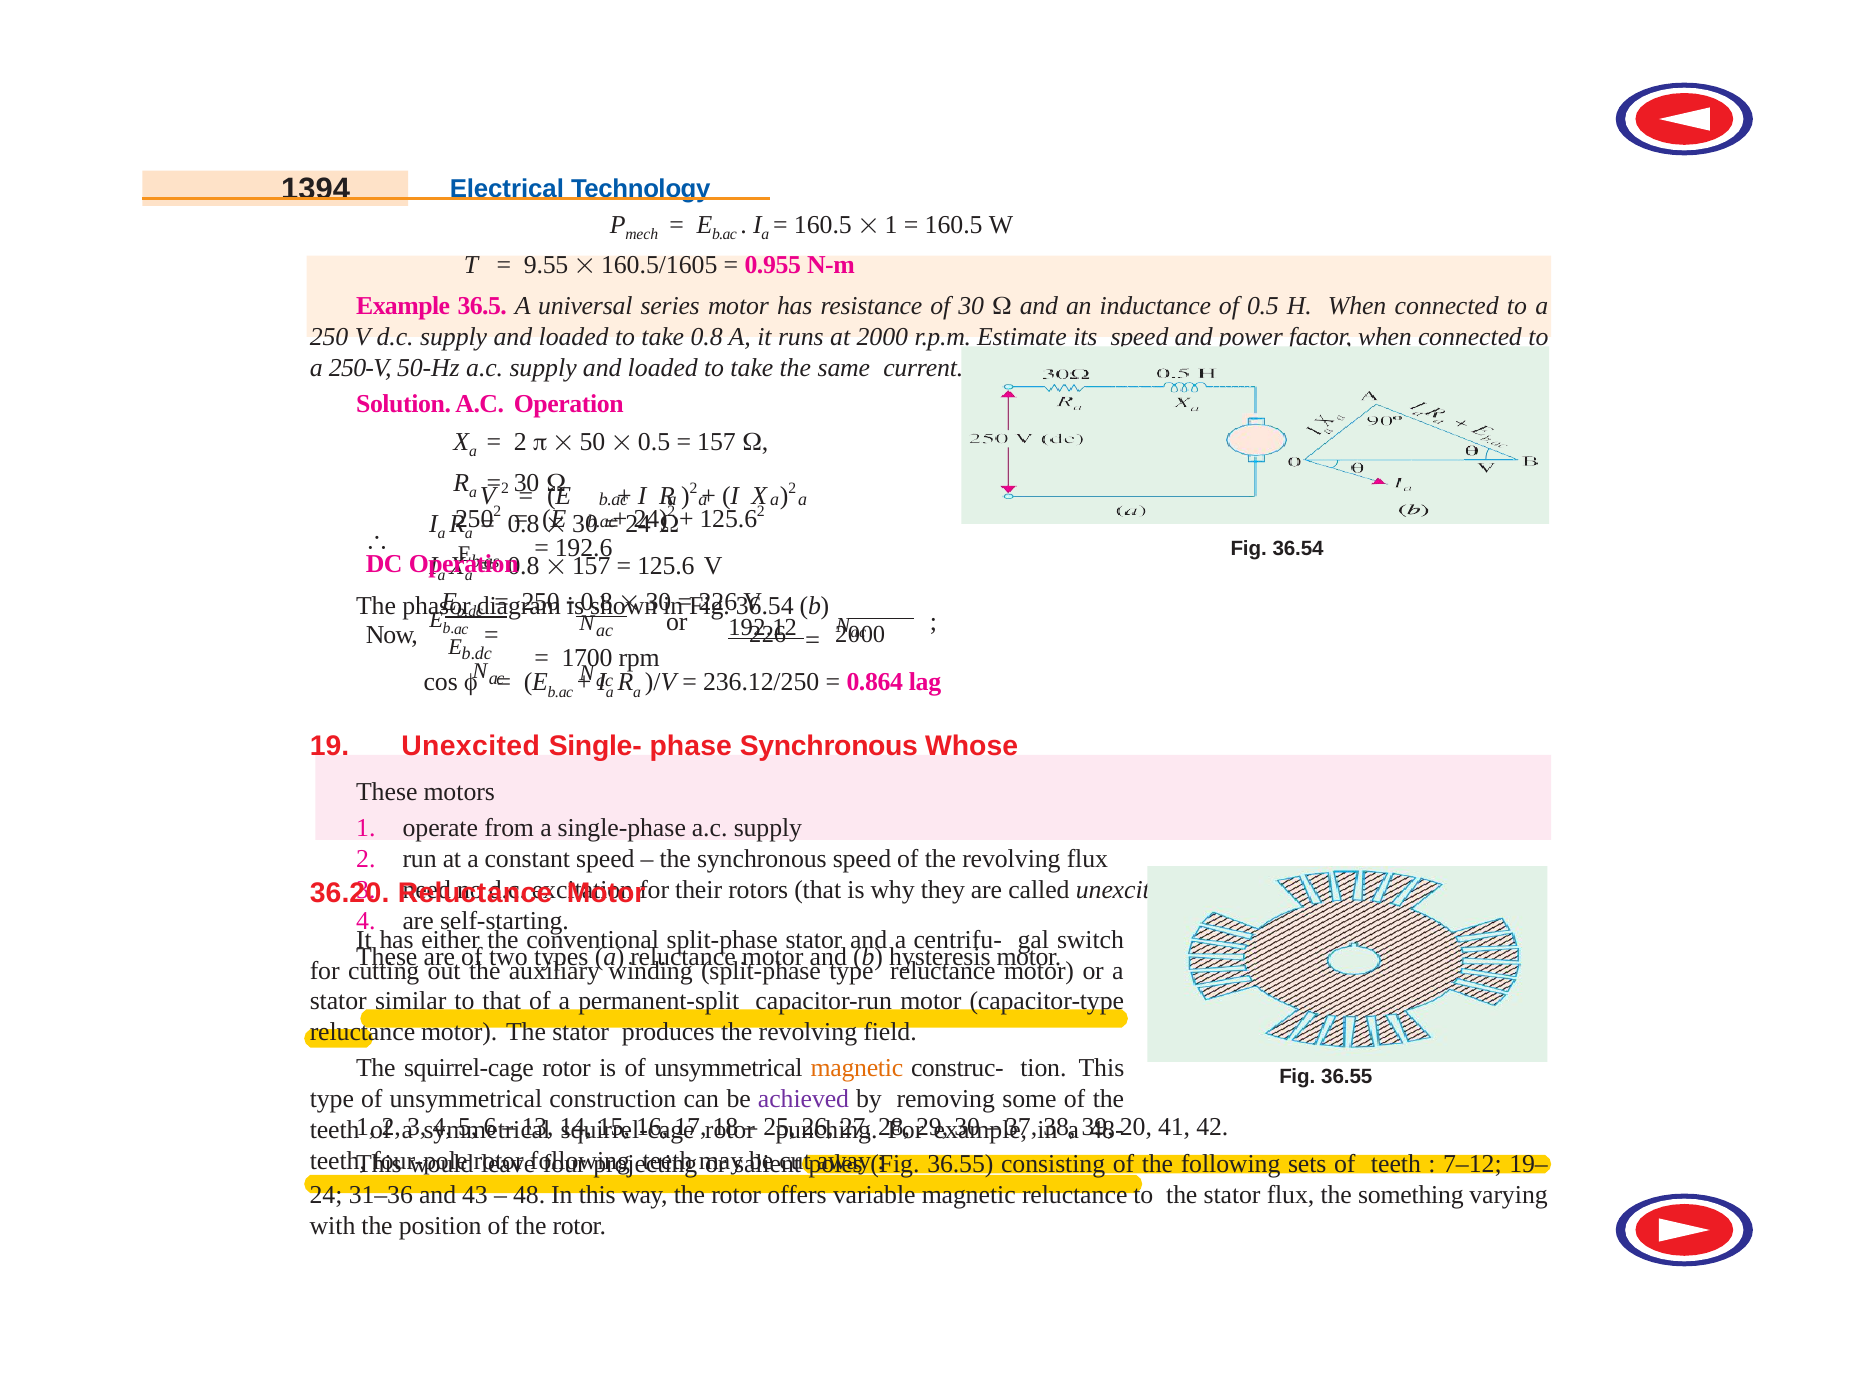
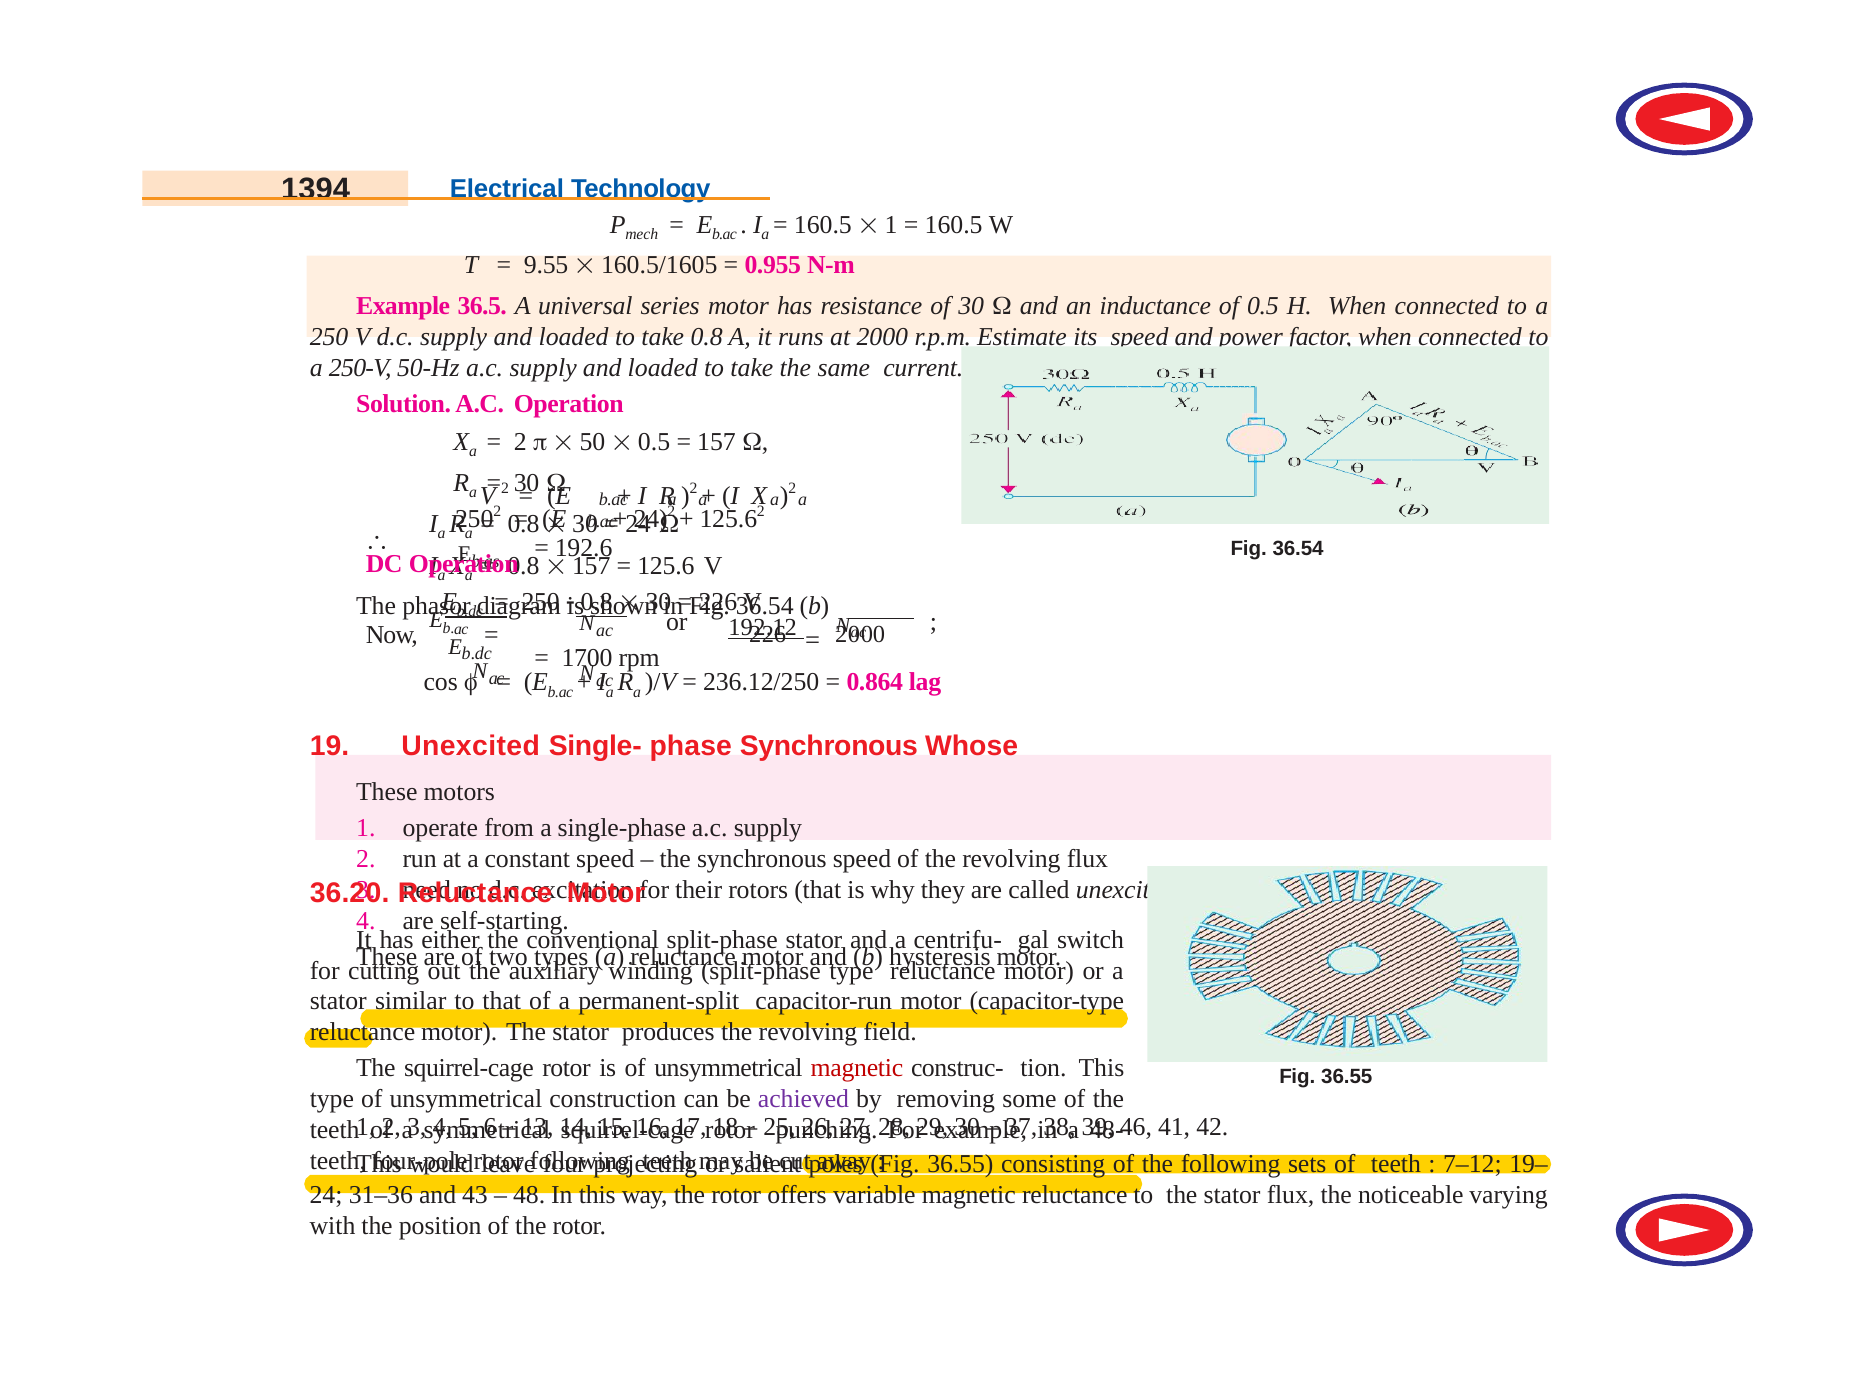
magnetic colour: orange -> red (857, 1068)
20: 20 -> 46 (1136, 1127)
something: something -> noticeable (1411, 1195)
